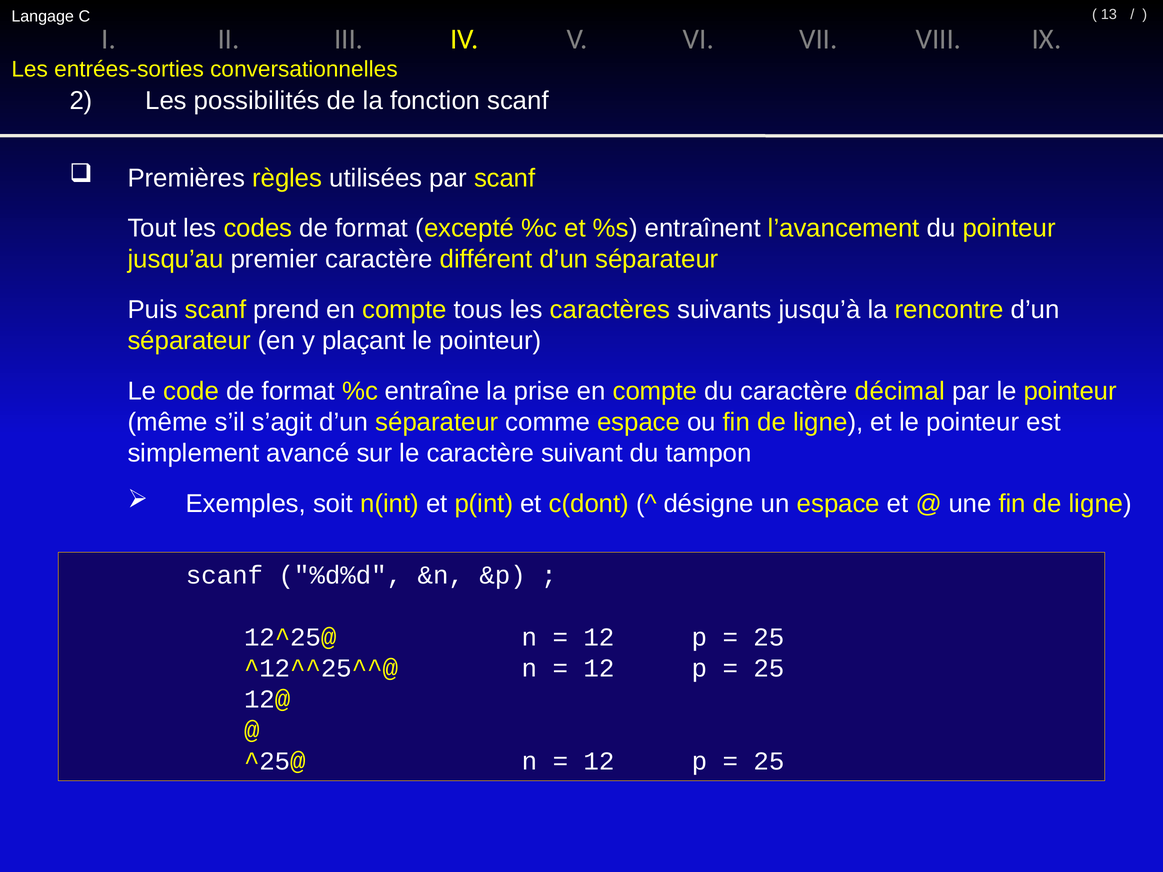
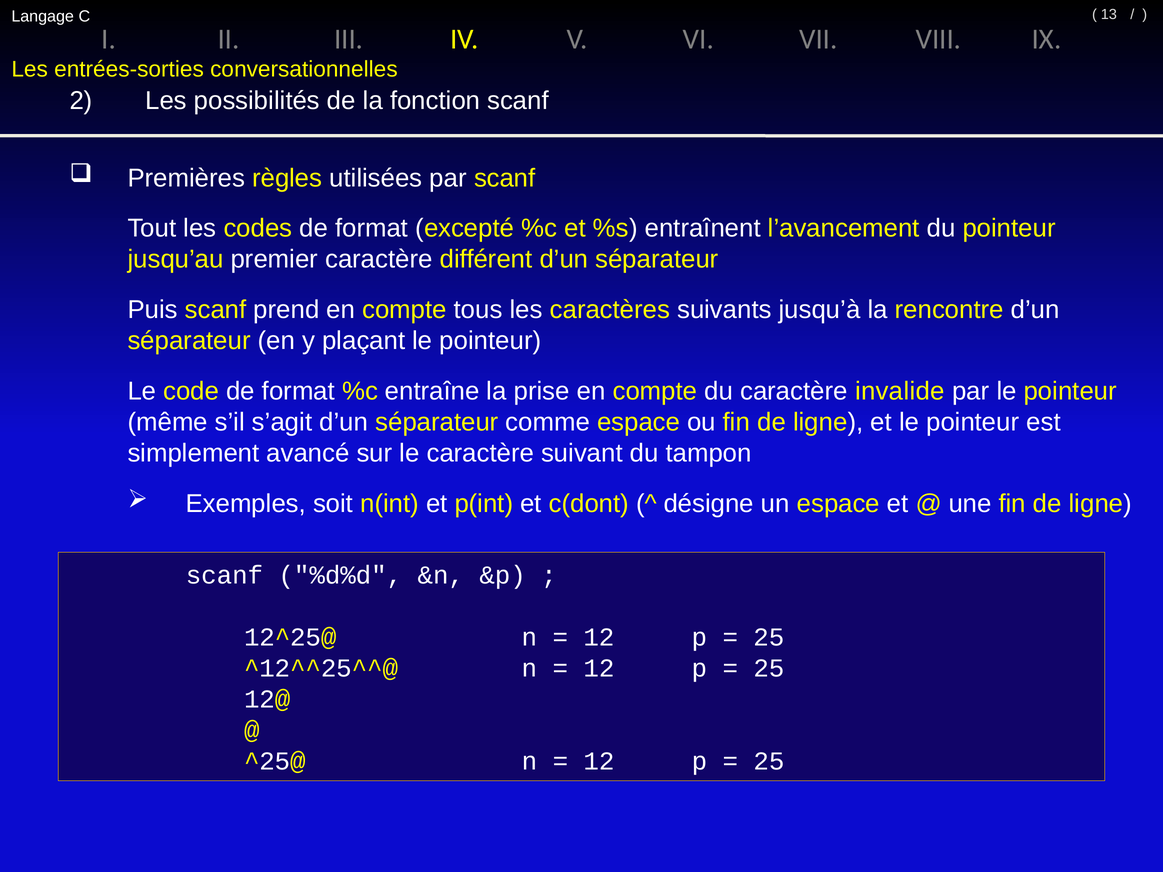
décimal: décimal -> invalide (900, 391)
